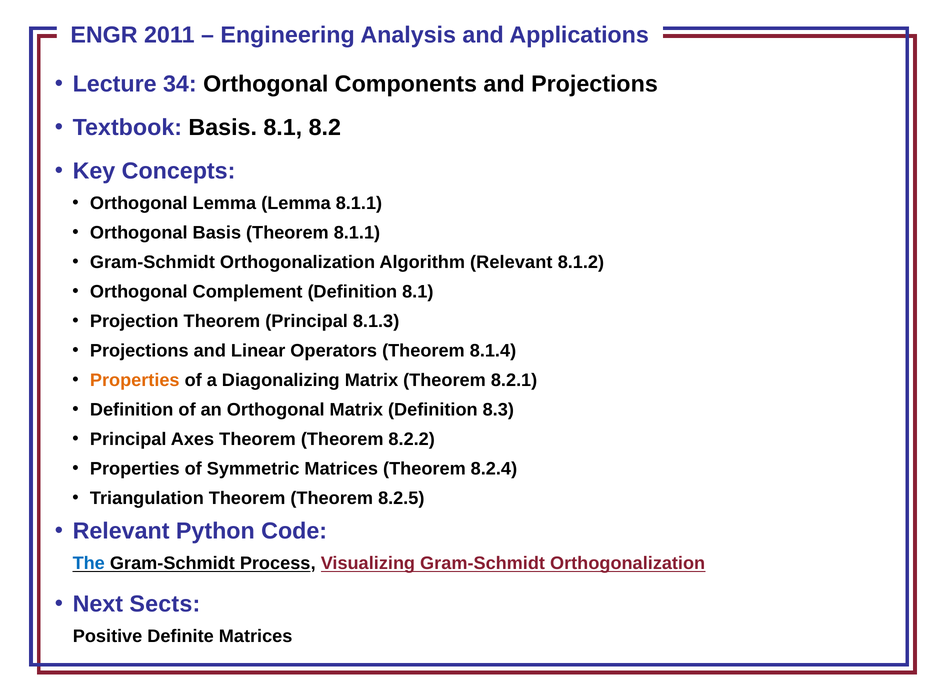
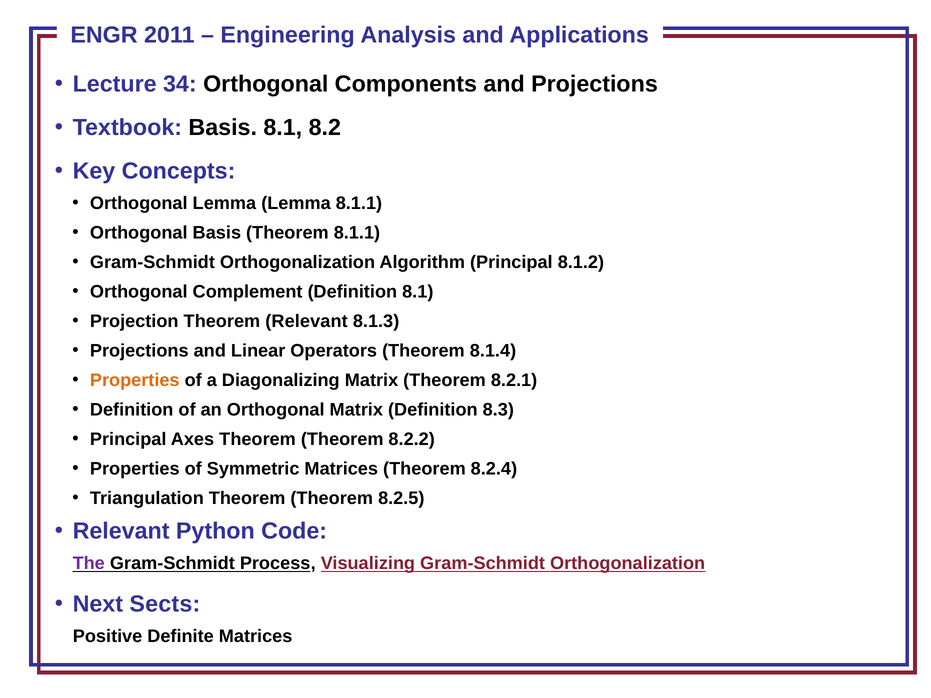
Algorithm Relevant: Relevant -> Principal (511, 262)
Theorem Principal: Principal -> Relevant (307, 321)
The colour: blue -> purple (89, 564)
